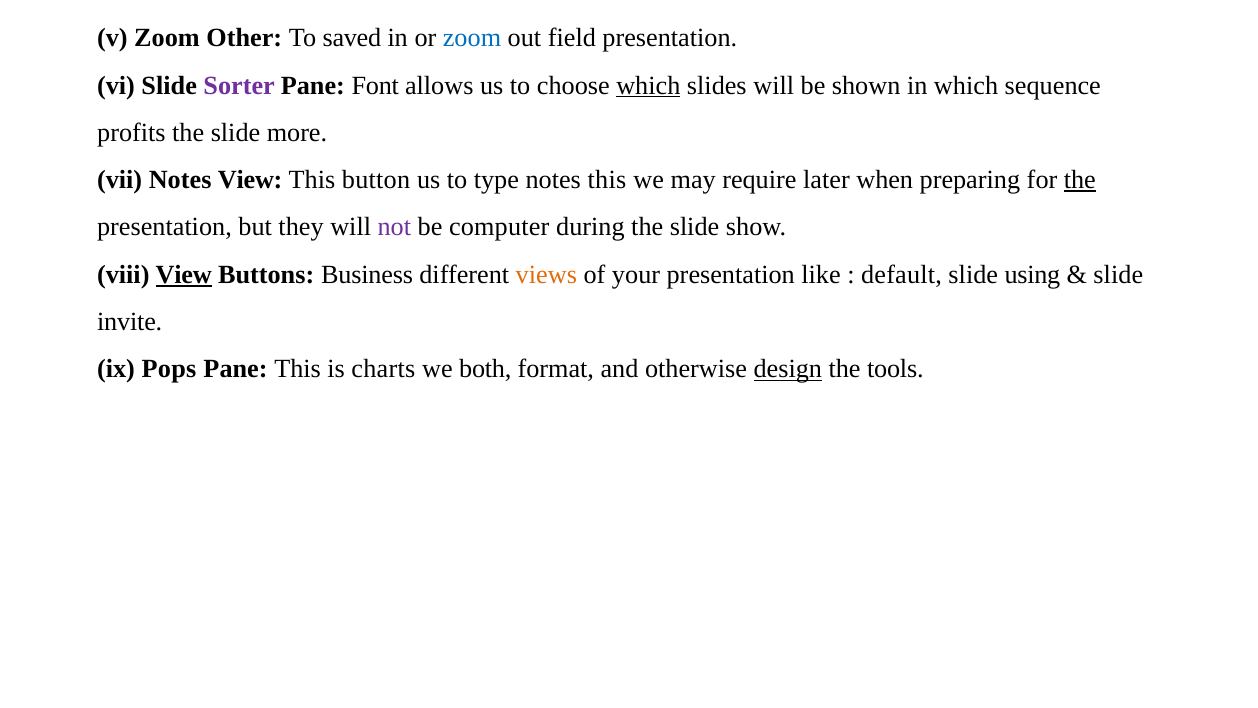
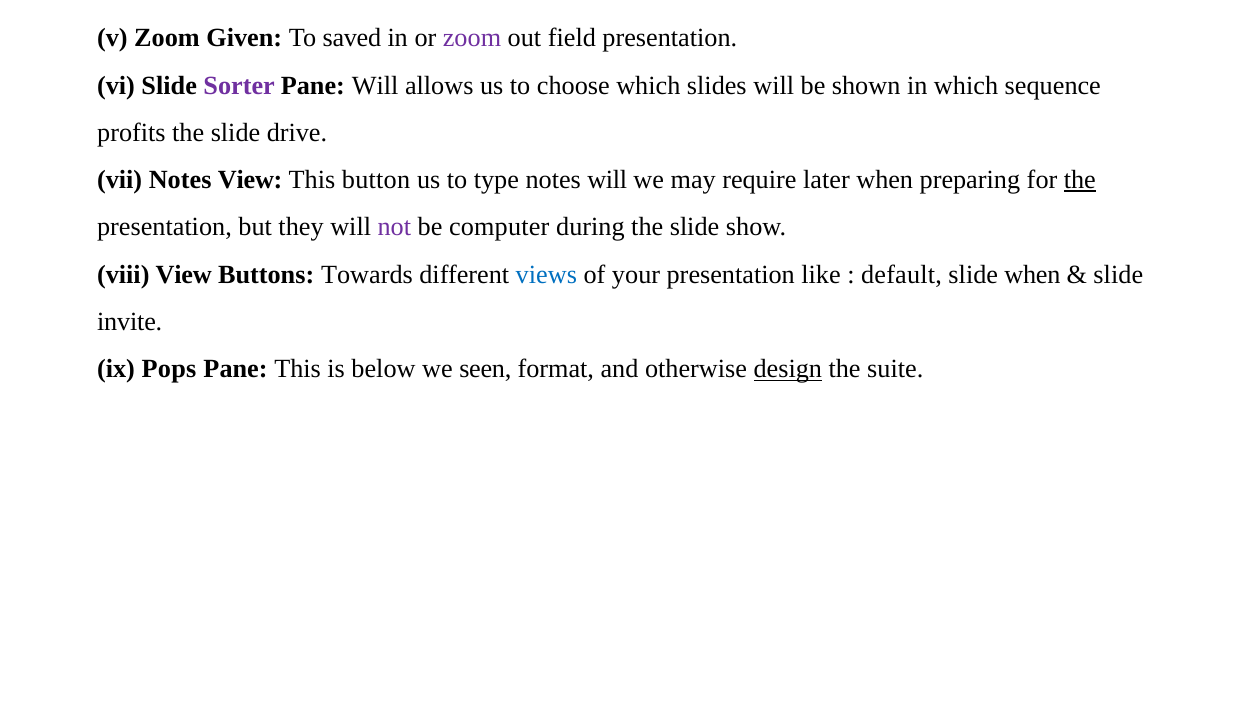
Other: Other -> Given (244, 38)
zoom colour: blue -> purple (472, 38)
Pane Font: Font -> Will (375, 85)
which underline: present -> none (648, 85)
more: more -> drive (297, 133)
notes this: this -> will (607, 180)
View underline: present -> none (184, 274)
Business: Business -> Towards (367, 274)
views colour: orange -> blue (546, 274)
slide using: using -> when (1032, 274)
charts: charts -> below (384, 369)
both: both -> seen (485, 369)
tools: tools -> suite (895, 369)
